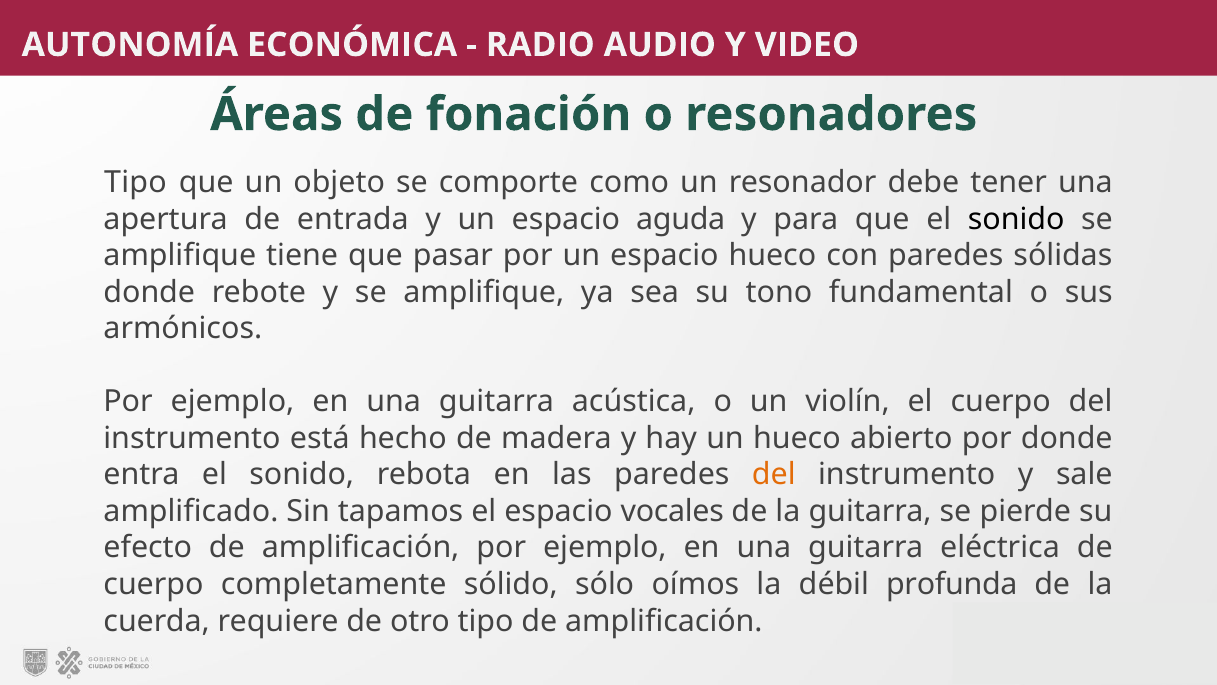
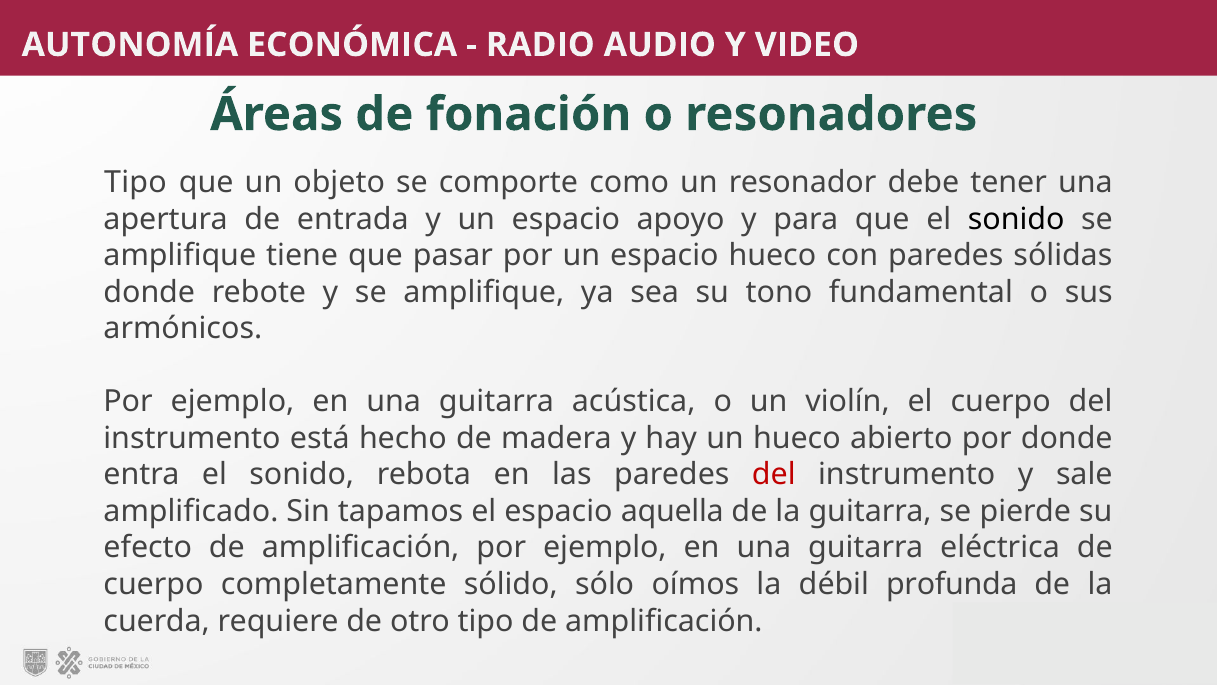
aguda: aguda -> apoyo (681, 219)
del colour: orange -> red (774, 475)
vocales: vocales -> aquella (672, 511)
